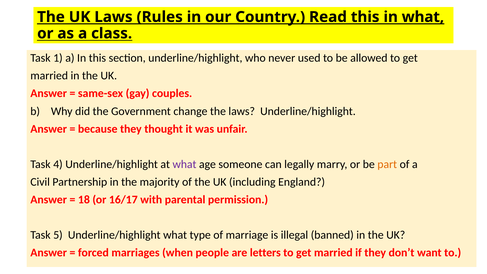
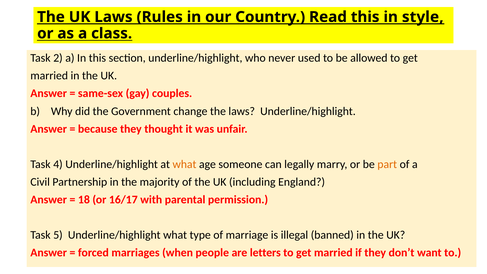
in what: what -> style (423, 17)
1: 1 -> 2 (58, 58)
what colour: purple -> orange (184, 164)
